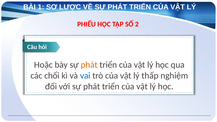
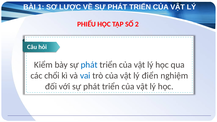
Hoặc: Hoặc -> Kiểm (43, 65)
phát colour: orange -> blue (89, 65)
thấp: thấp -> điển (150, 76)
